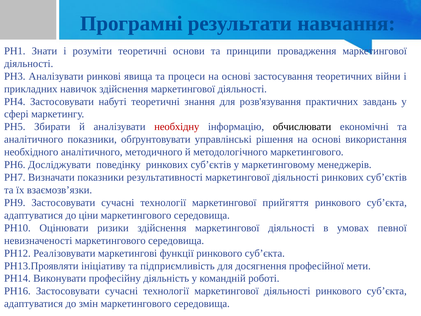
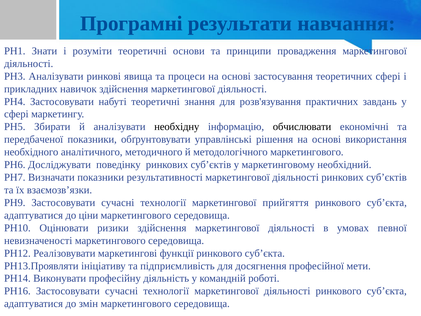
теоретичних війни: війни -> сфері (388, 76)
необхідну colour: red -> black (177, 127)
аналітичного: аналітичного -> передбаченої (34, 139)
менеджерів: менеджерів -> необхідний (344, 165)
